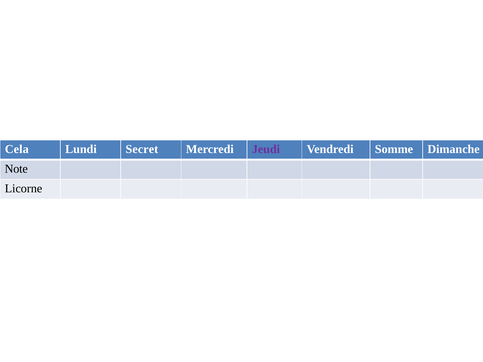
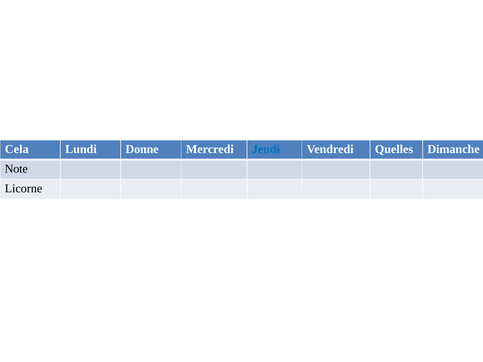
Secret: Secret -> Donne (142, 149)
Jeudi colour: purple -> blue (266, 149)
Somme: Somme -> Quelles (394, 149)
